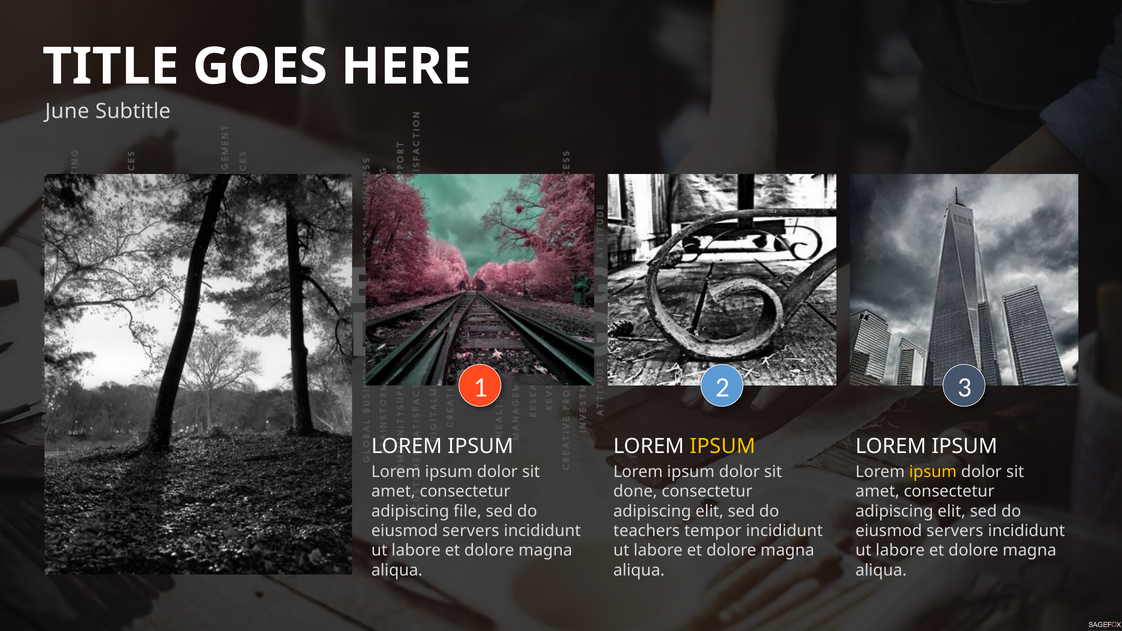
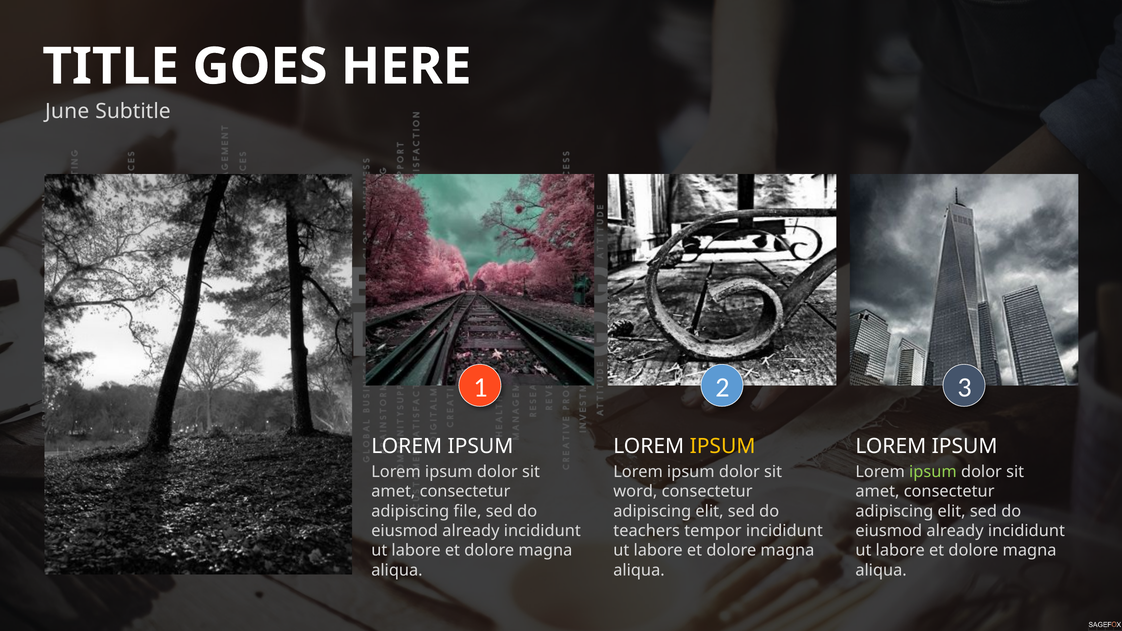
ipsum colour: yellow -> light green (933, 472)
done: done -> word (635, 492)
servers: servers -> already (471, 531)
servers: servers -> already (955, 531)
